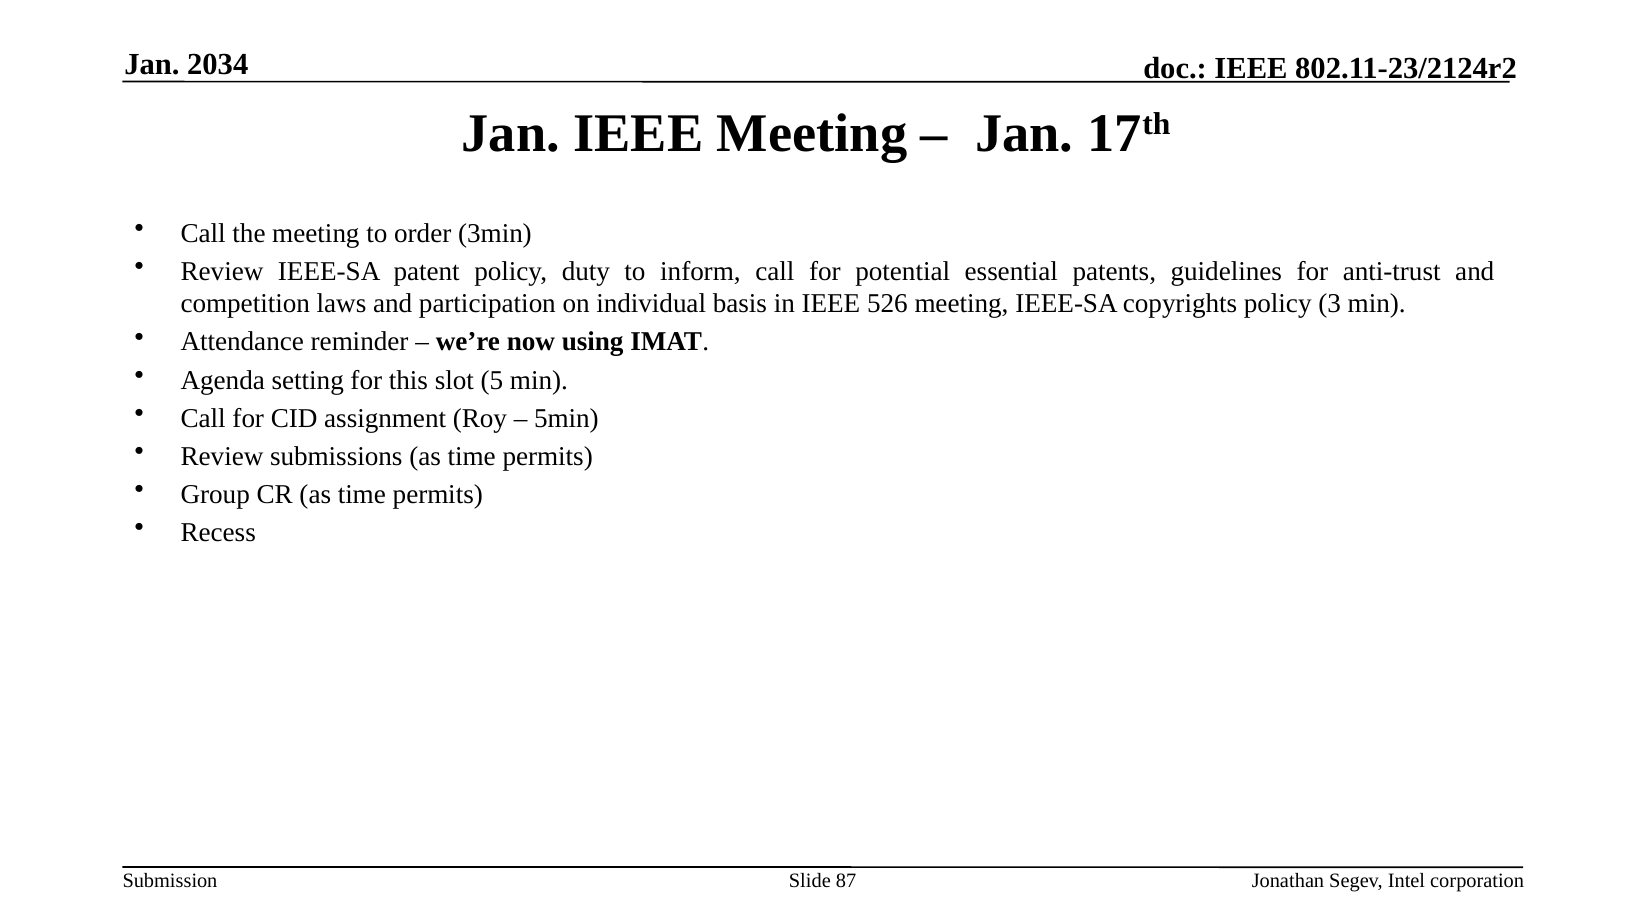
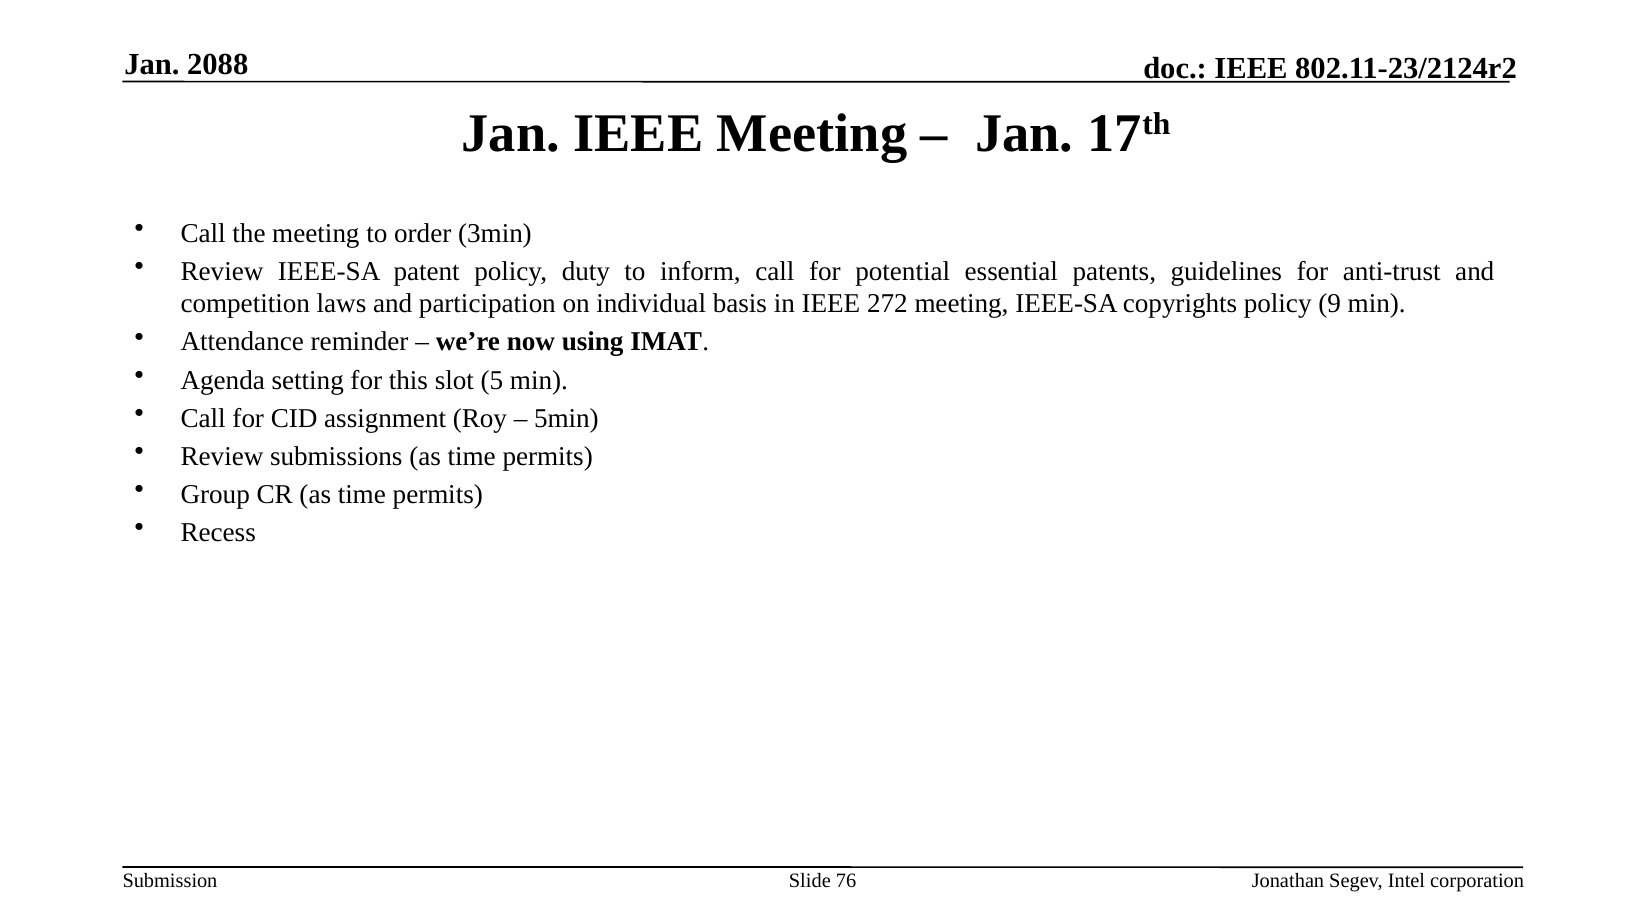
2034: 2034 -> 2088 (218, 65)
526: 526 -> 272 (887, 304)
3: 3 -> 9 (1330, 304)
87: 87 -> 76 (846, 880)
